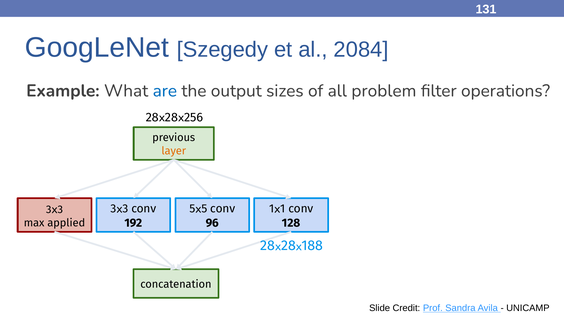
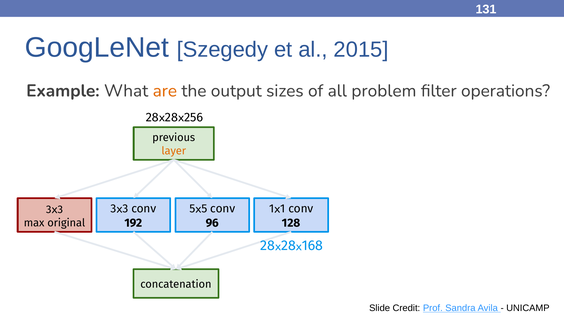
2084: 2084 -> 2015 (361, 50)
are colour: blue -> orange (165, 91)
applied: applied -> original (66, 223)
188: 188 -> 168 (312, 246)
